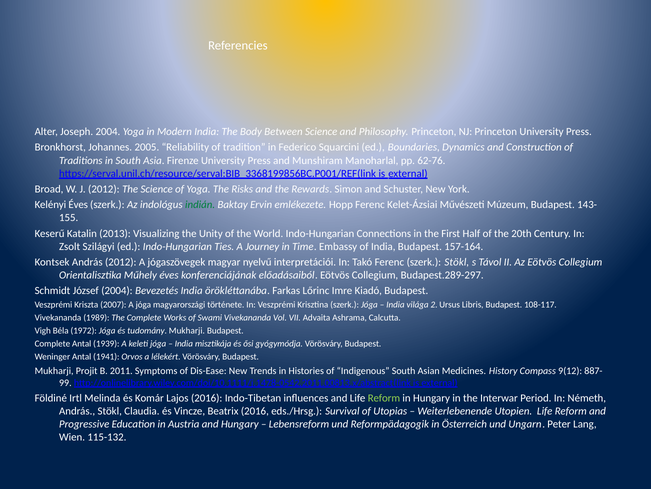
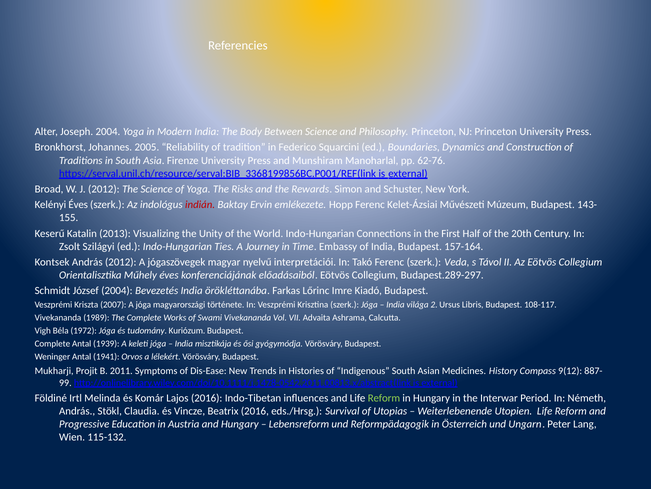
indián colour: green -> red (200, 205)
szerk Stökl: Stökl -> Veda (457, 262)
tudomány Mukharji: Mukharji -> Kuriózum (187, 330)
